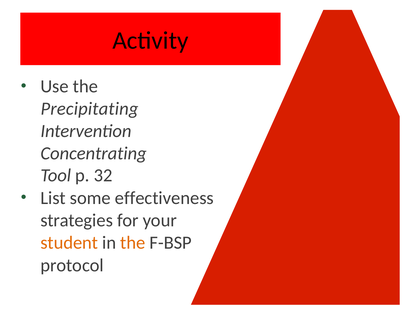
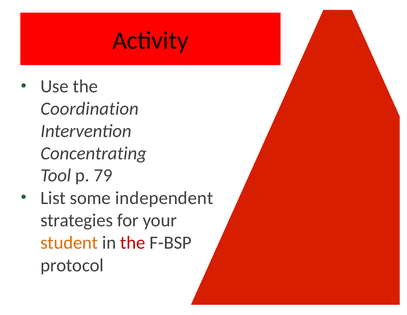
Precipitating: Precipitating -> Coordination (90, 109)
32: 32 -> 79 (103, 175)
effectiveness: effectiveness -> independent (164, 198)
the colour: orange -> red (133, 242)
